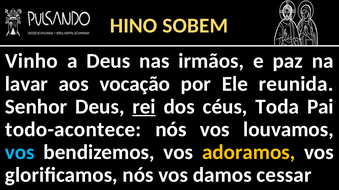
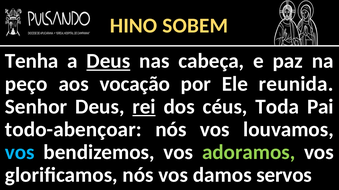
Vinho: Vinho -> Tenha (32, 61)
Deus underline: none -> present (108, 61)
irmãos: irmãos -> cabeça (211, 61)
lavar: lavar -> peço (26, 84)
todo-acontece: todo-acontece -> todo-abençoar (73, 130)
adoramos colour: yellow -> light green (249, 153)
cessar: cessar -> servos (284, 176)
